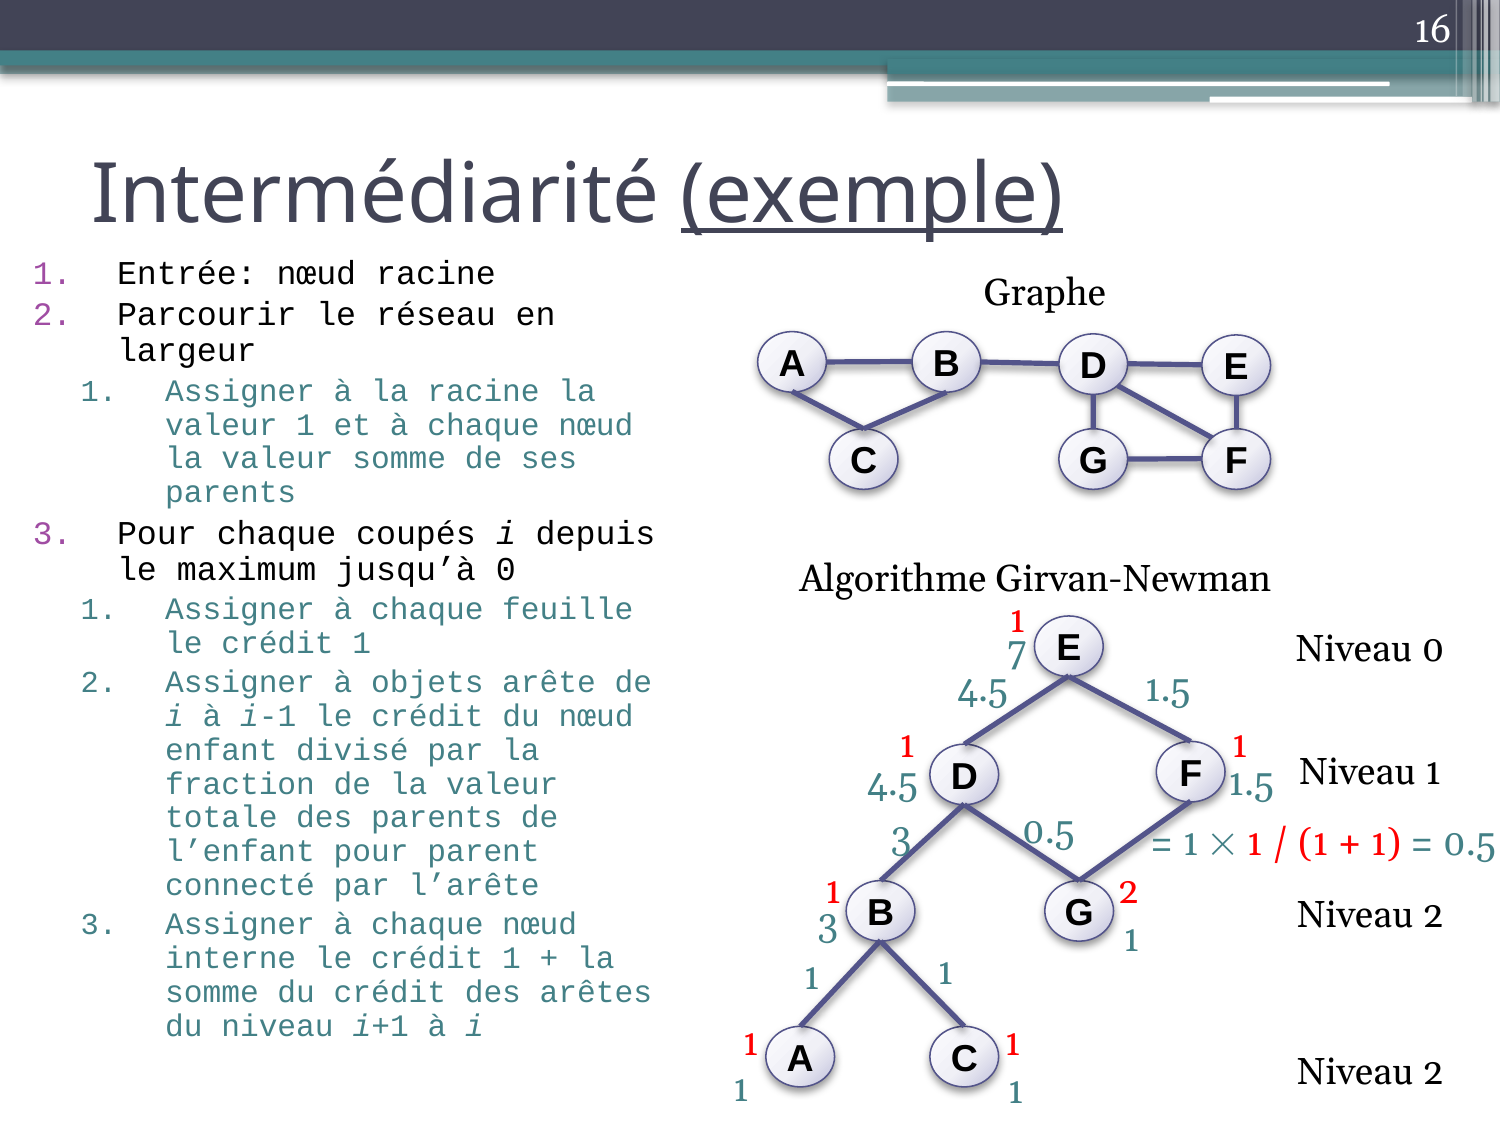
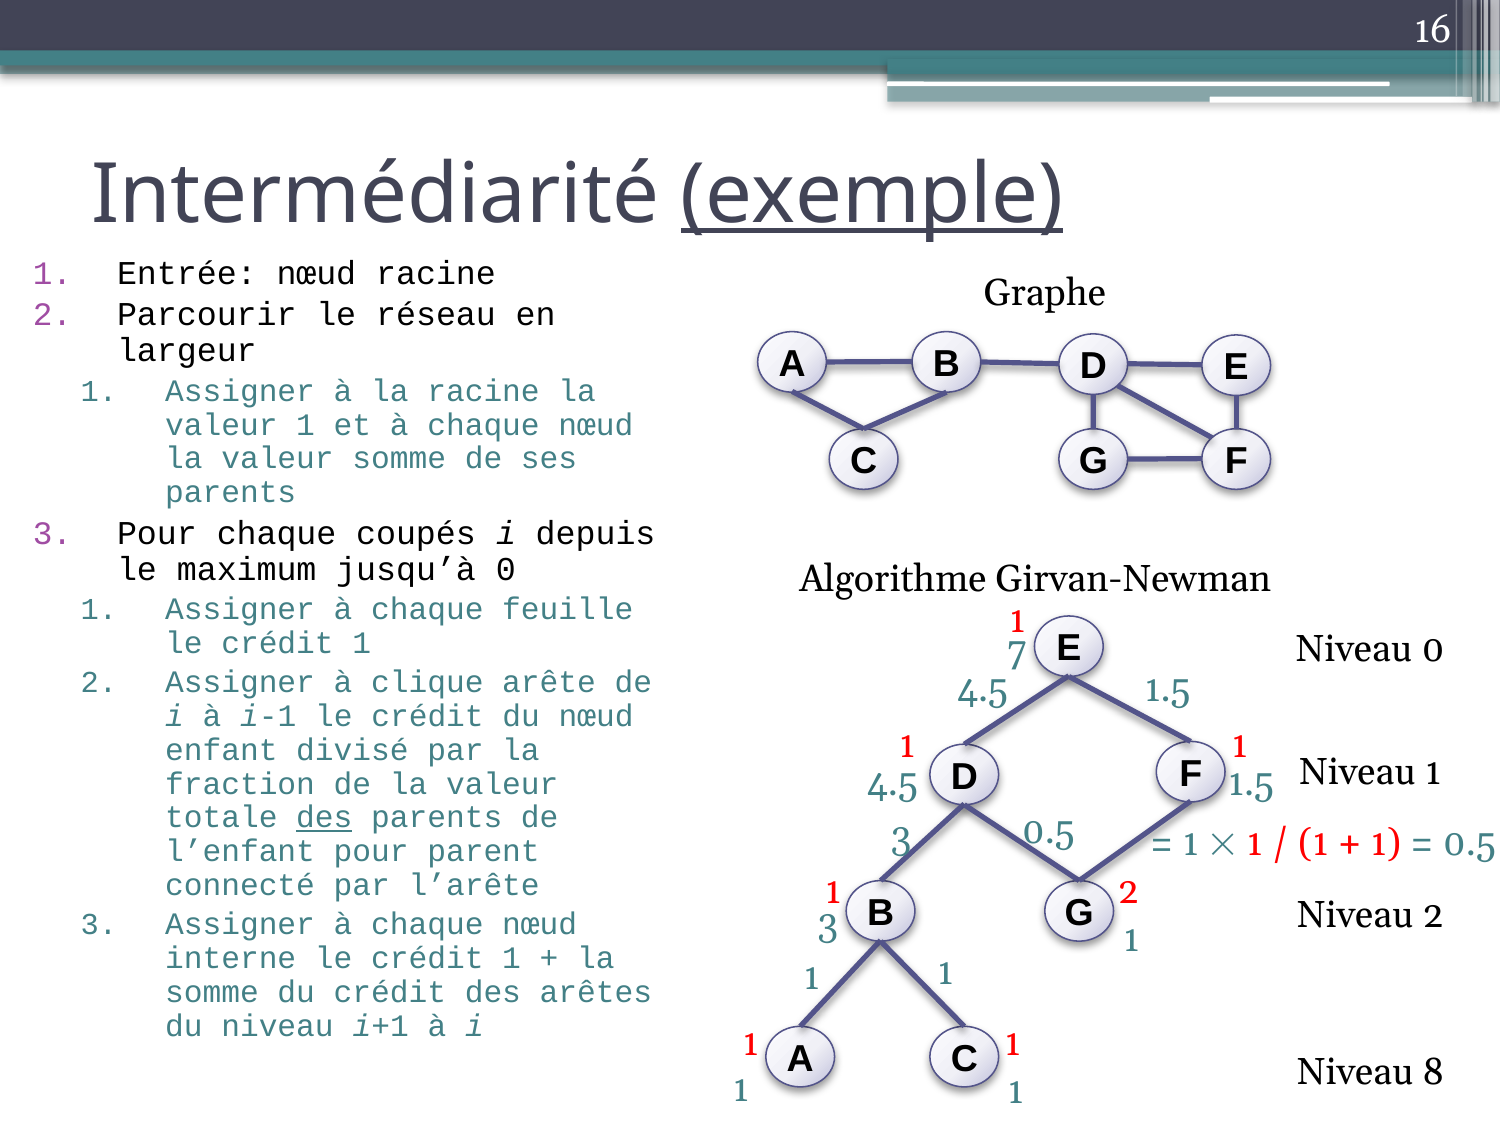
objets: objets -> clique (427, 682)
des underline: none -> present (324, 818)
2: 2 -> 8 (1433, 1072)
